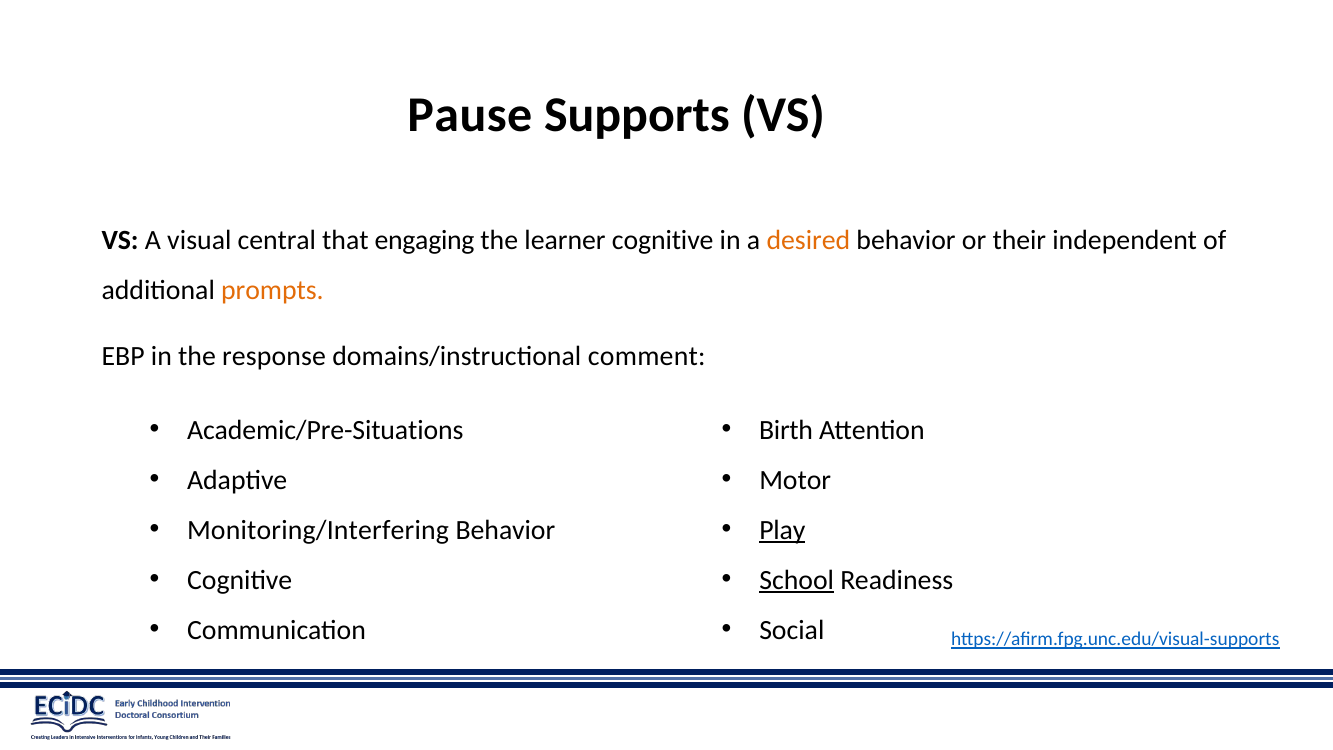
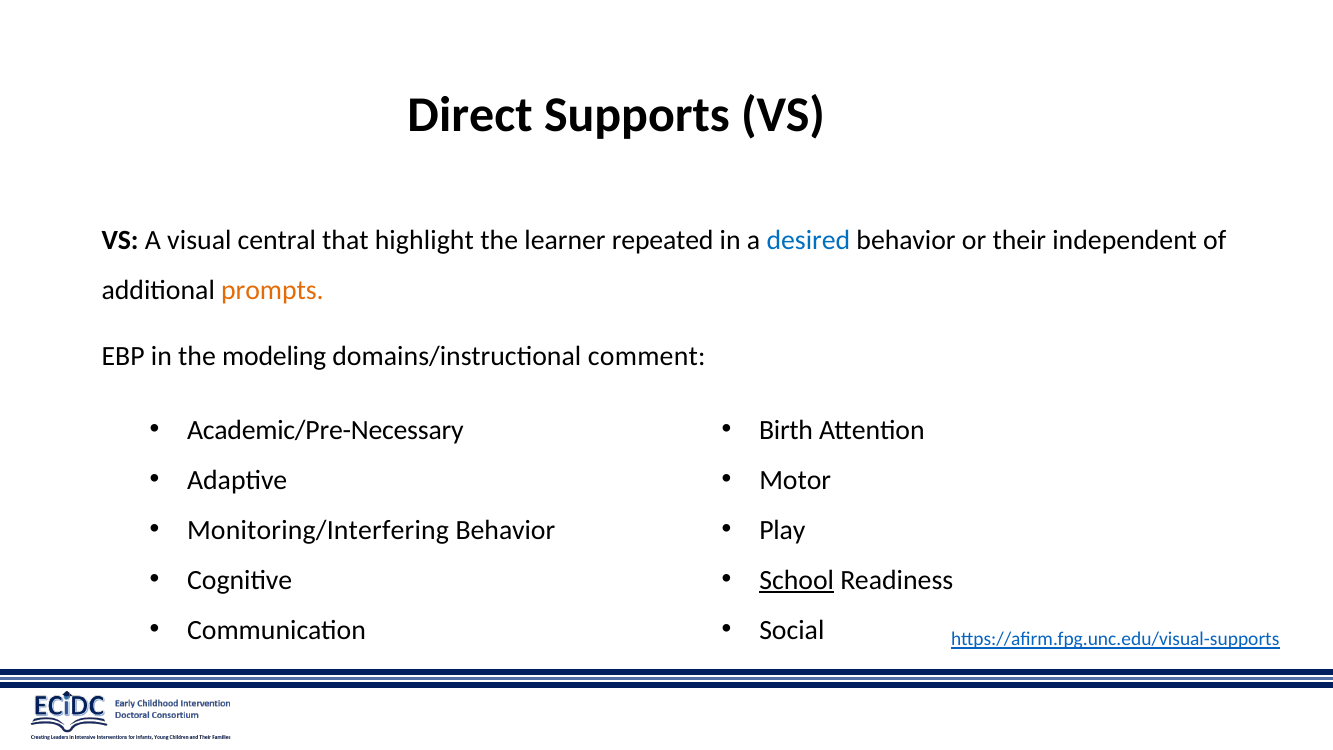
Pause: Pause -> Direct (470, 115)
engaging: engaging -> highlight (424, 240)
learner cognitive: cognitive -> repeated (663, 240)
desired colour: orange -> blue (808, 240)
response: response -> modeling (274, 357)
Academic/Pre-Situations: Academic/Pre-Situations -> Academic/Pre-Necessary (325, 430)
Play underline: present -> none (782, 530)
